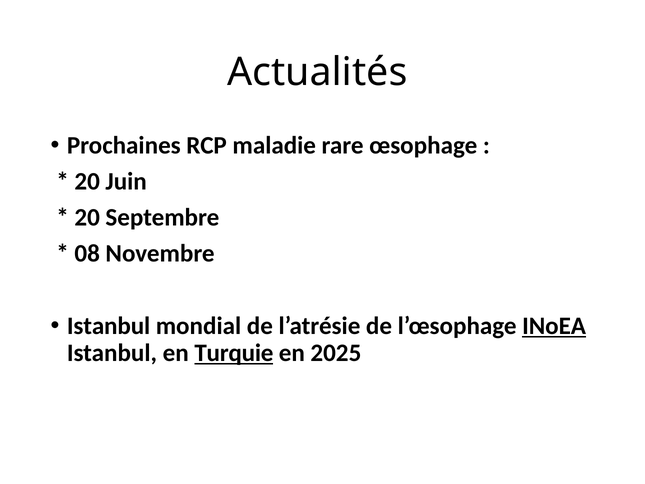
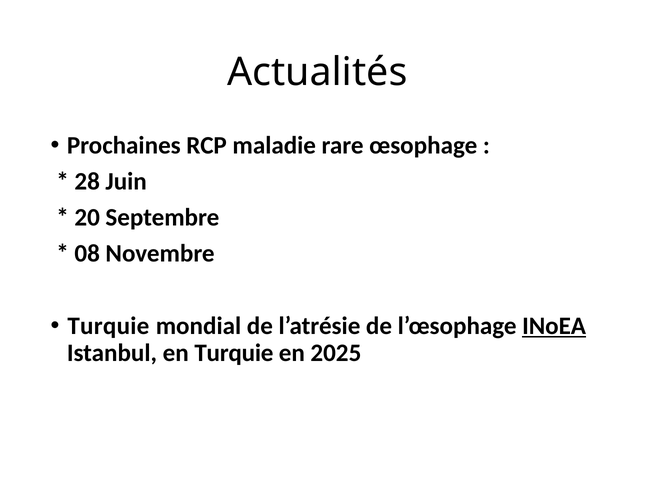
20: 20 -> 28 (87, 181)
Istanbul: Istanbul -> Turquie (108, 326)
Turquie underline: present -> none (234, 353)
